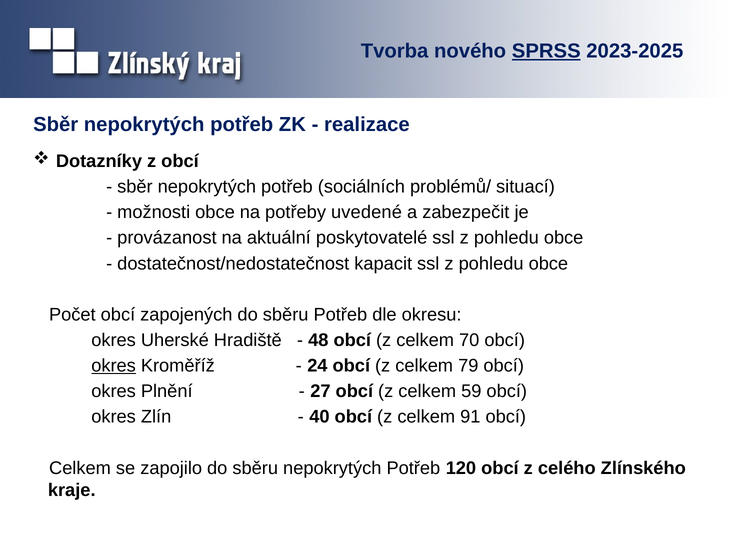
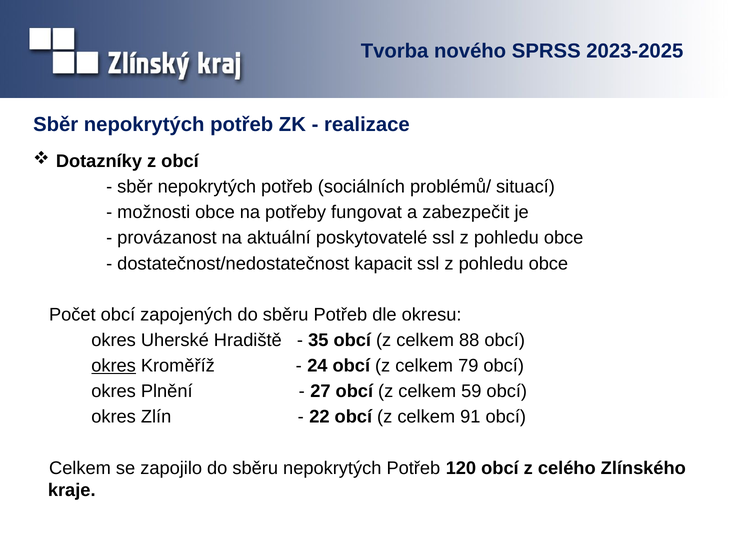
SPRSS underline: present -> none (546, 51)
uvedené: uvedené -> fungovat (366, 212)
48: 48 -> 35 (318, 340)
70: 70 -> 88 (469, 340)
40: 40 -> 22 (319, 417)
